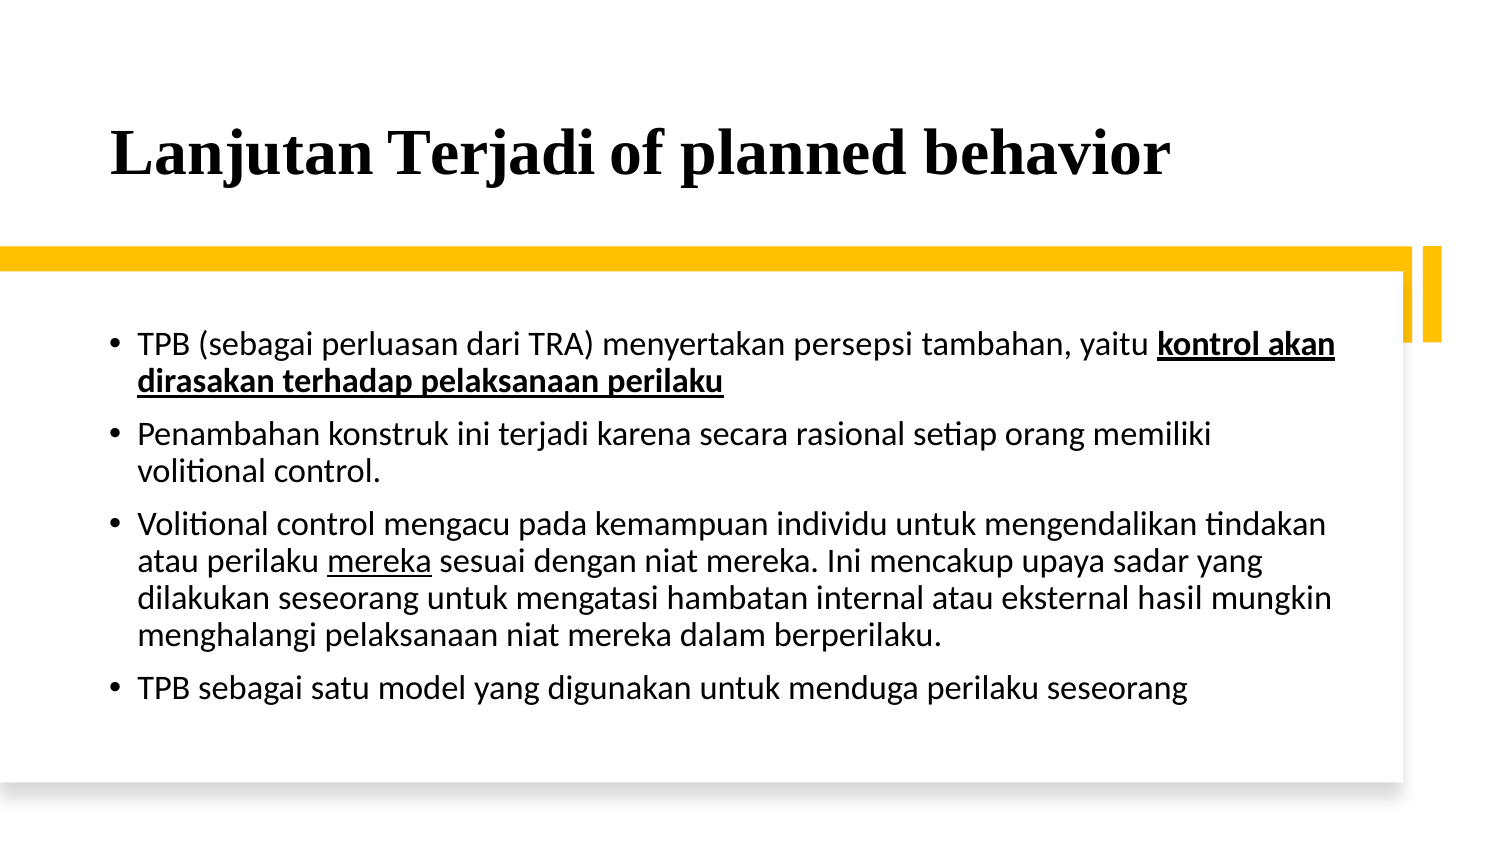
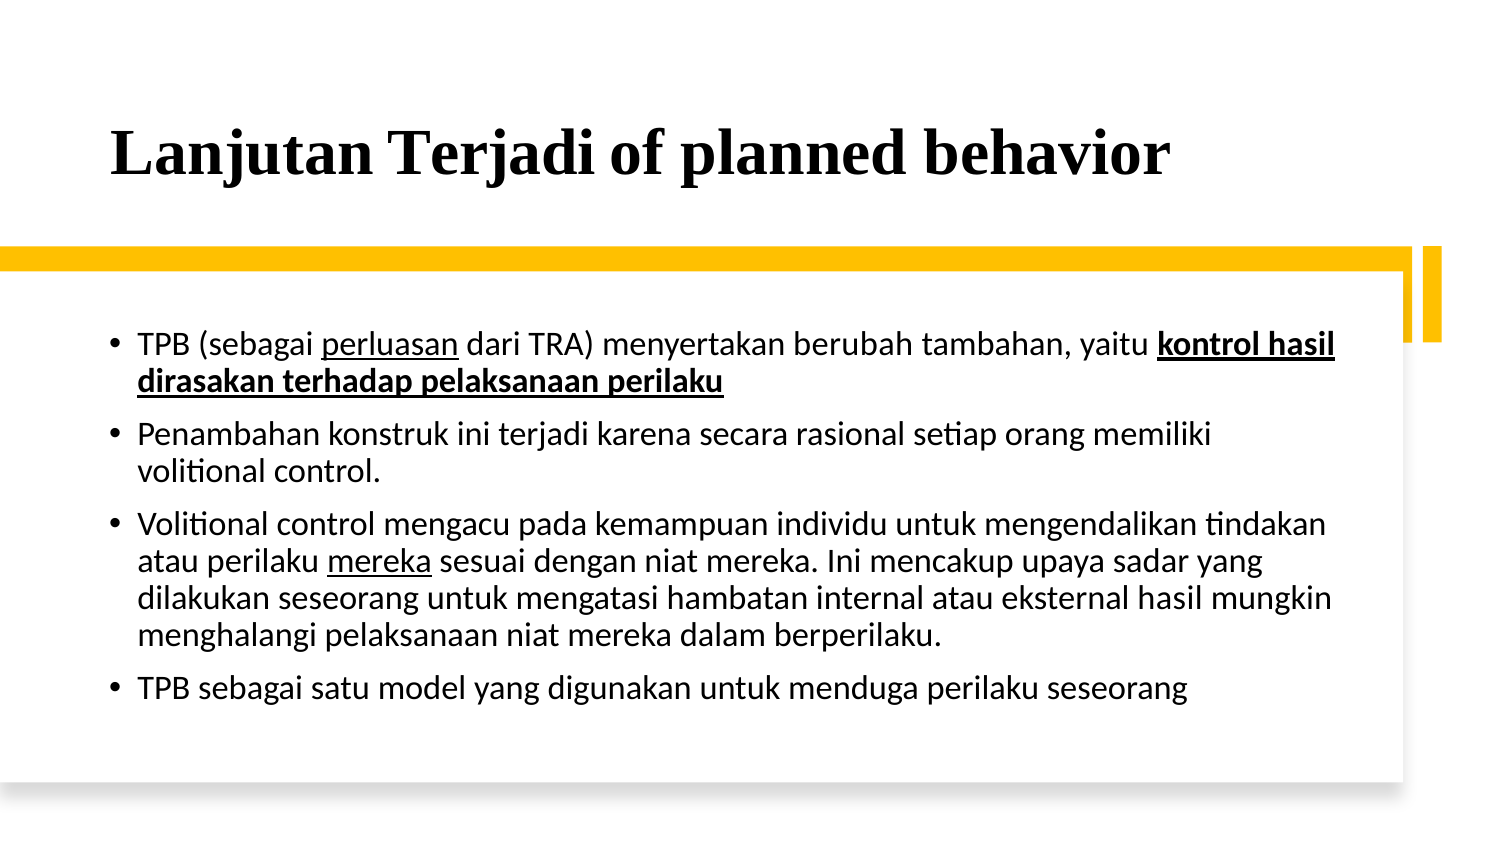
perluasan underline: none -> present (390, 344)
persepsi: persepsi -> berubah (853, 344)
kontrol akan: akan -> hasil (1301, 344)
